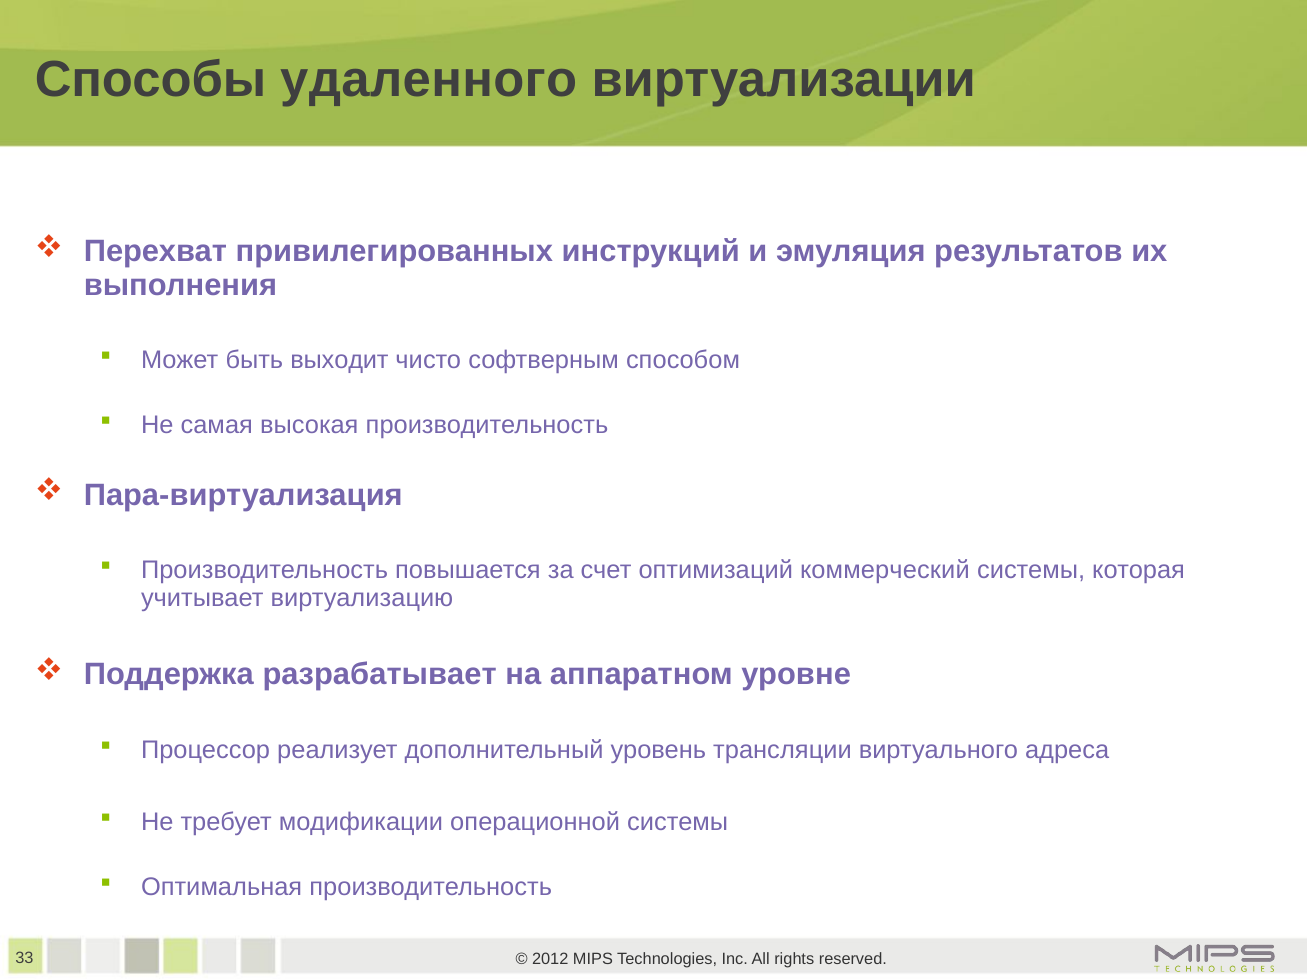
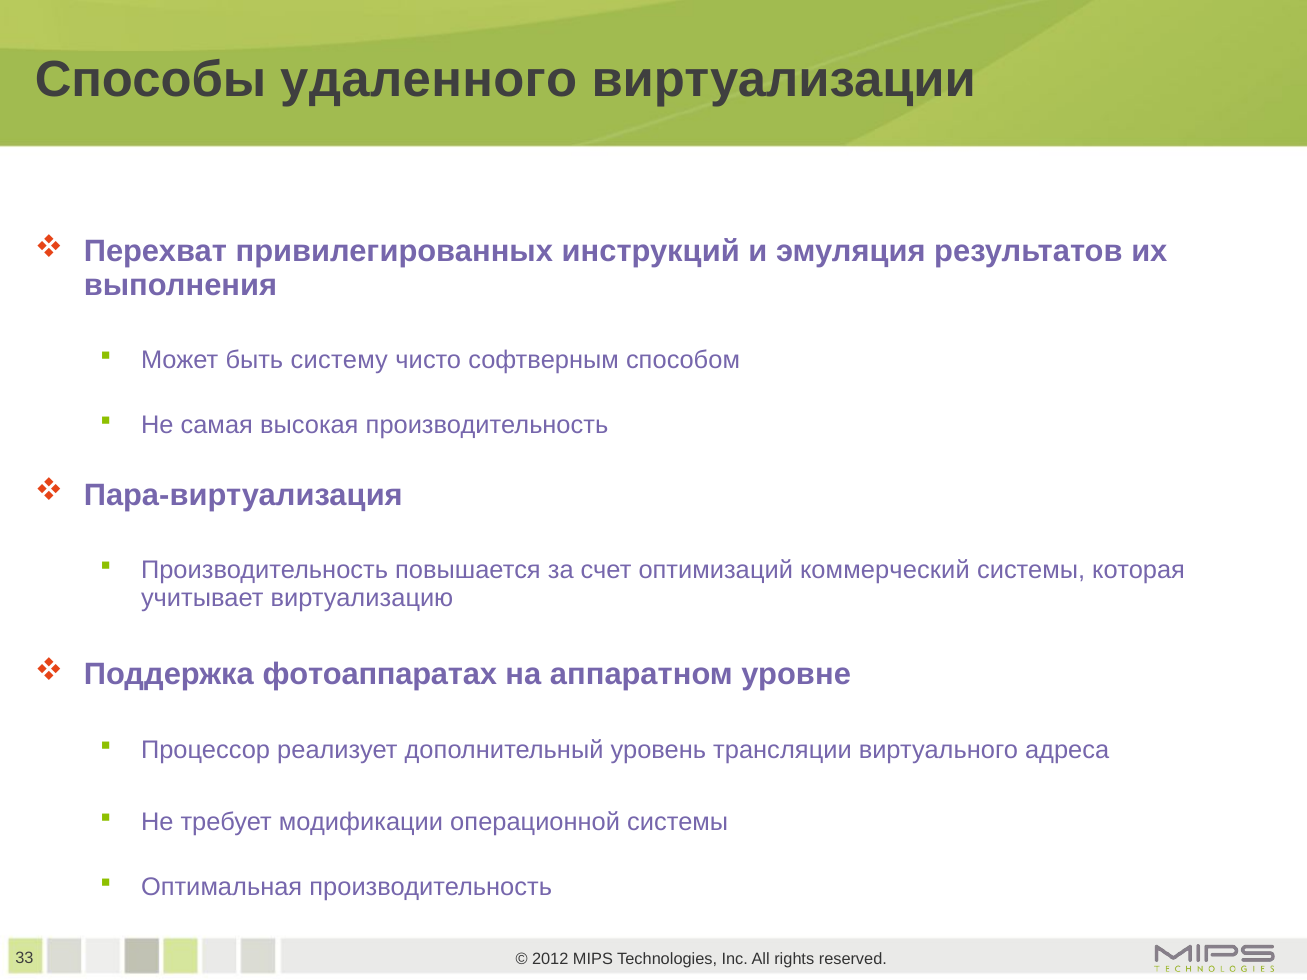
выходит: выходит -> систему (339, 361)
разрабатывает: разрабатывает -> фотоаппаратах (380, 675)
